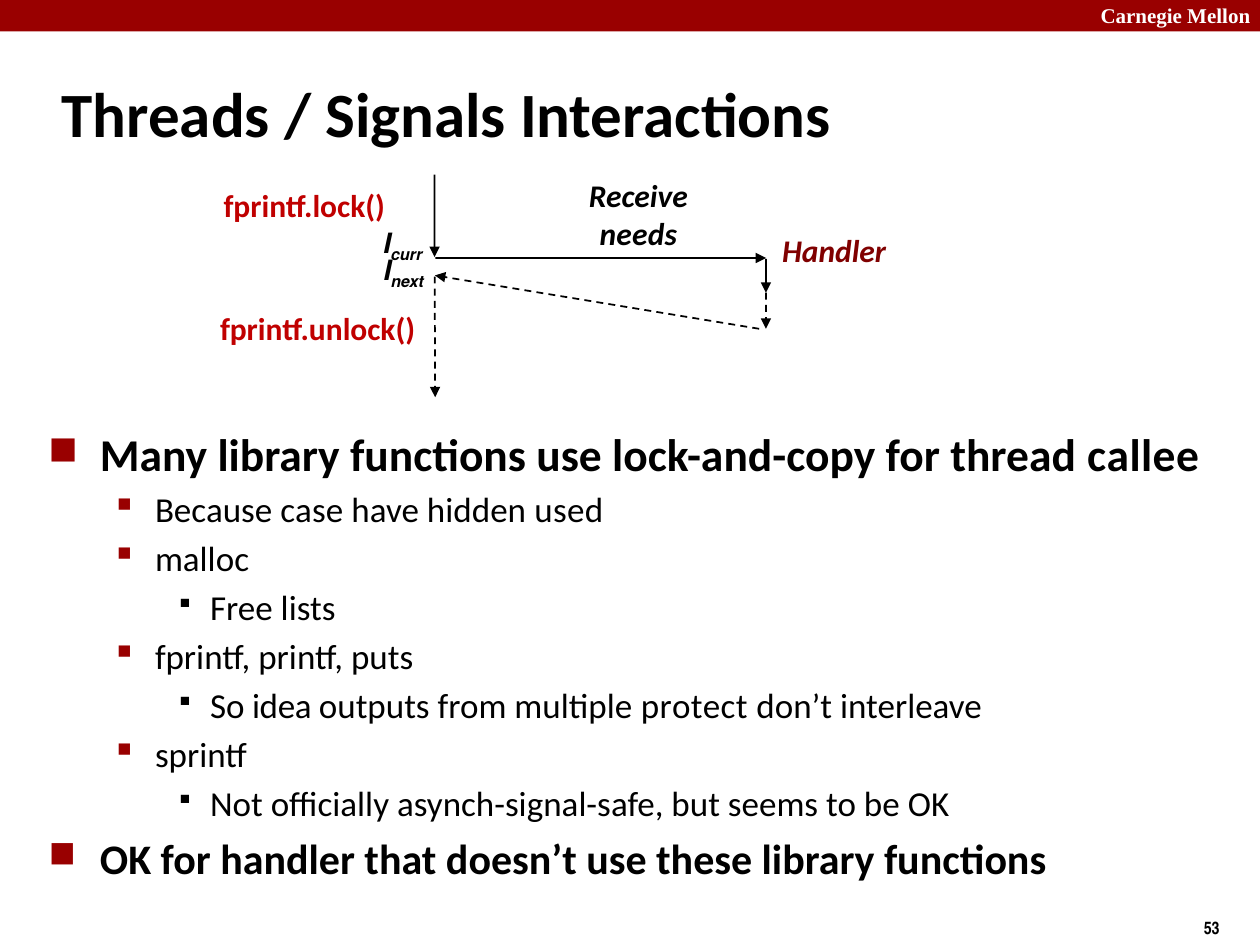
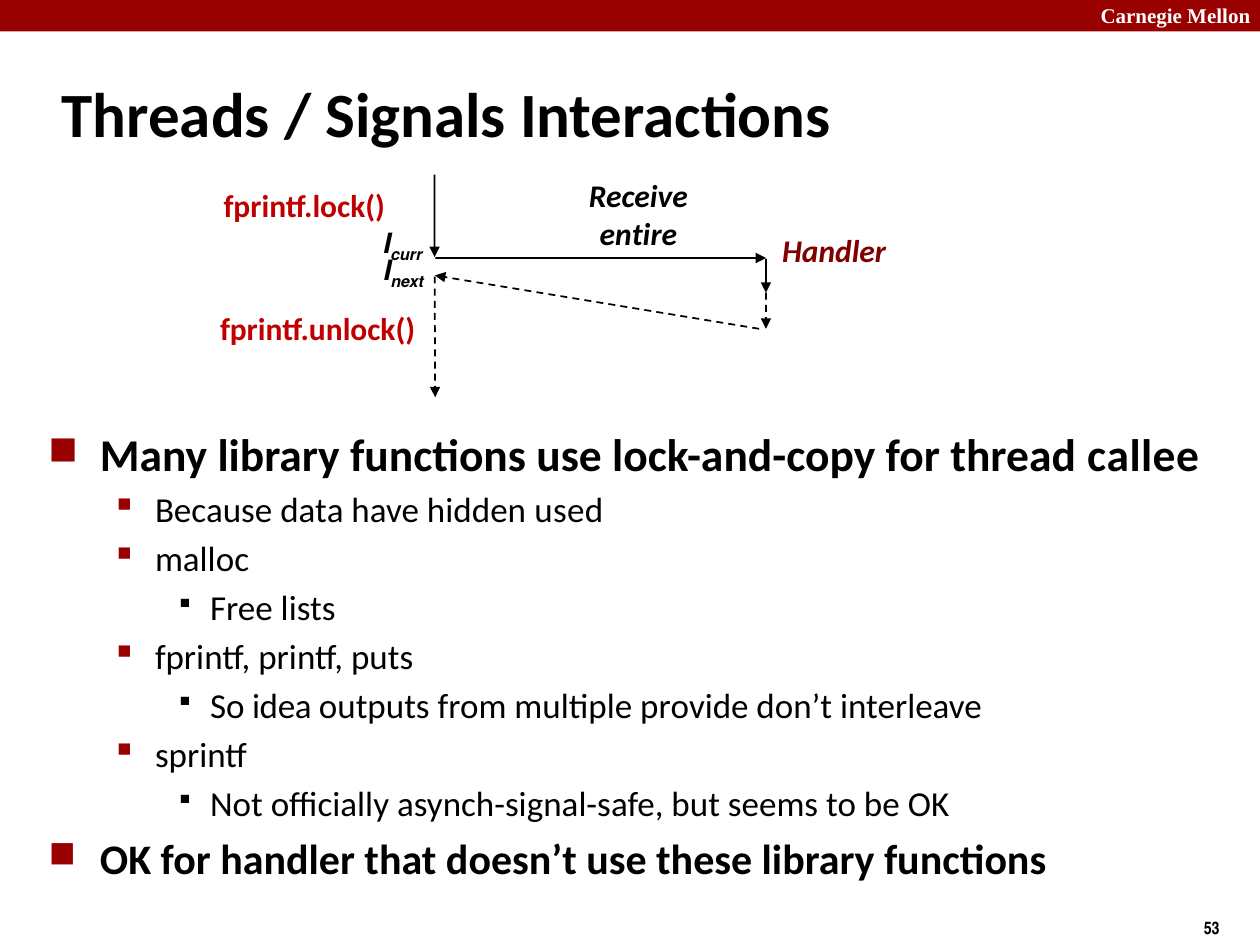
needs: needs -> entire (638, 235)
case: case -> data (312, 511)
protect: protect -> provide (694, 707)
